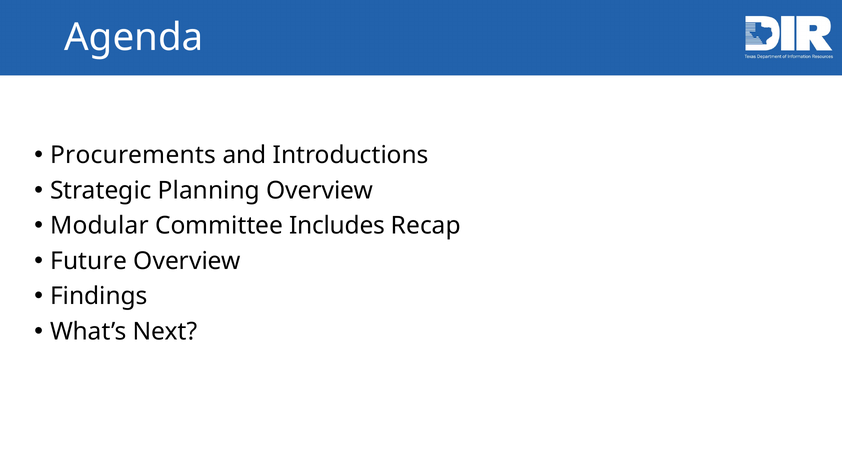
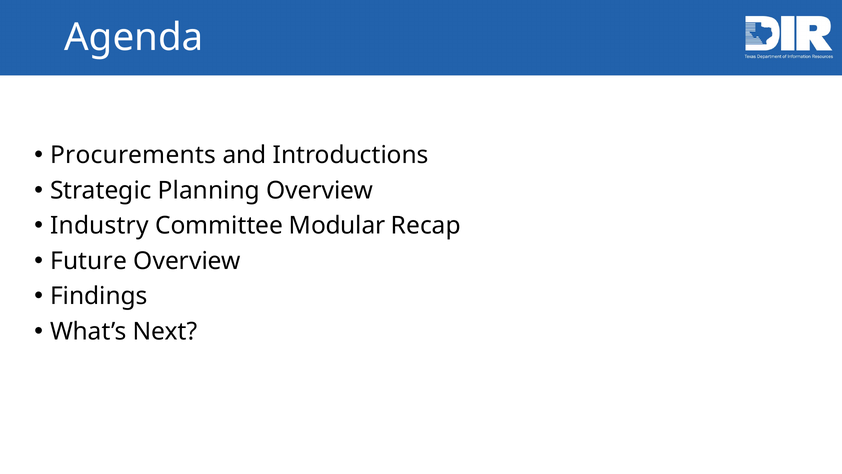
Modular: Modular -> Industry (99, 226)
Includes: Includes -> Modular (337, 226)
